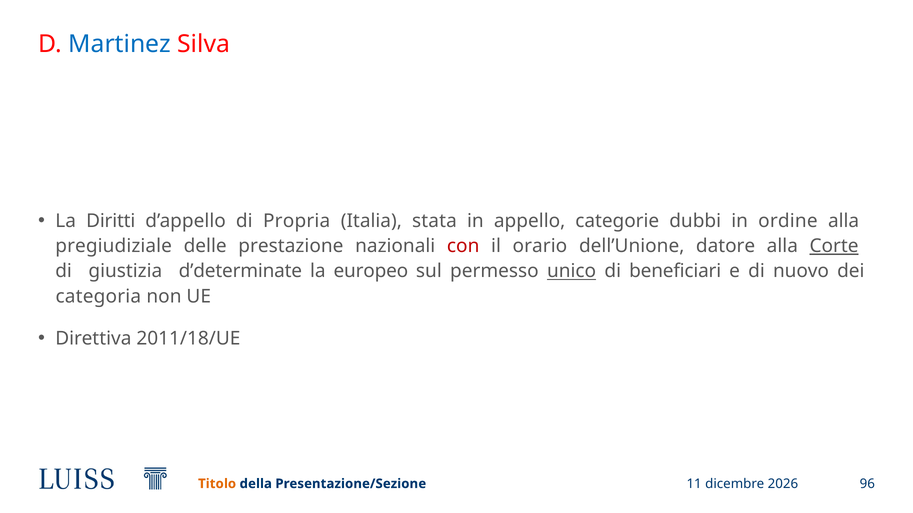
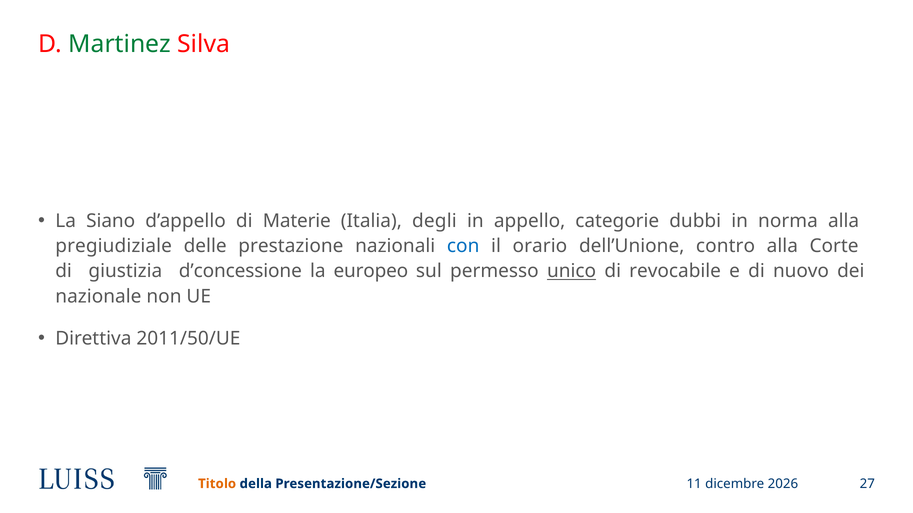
Martinez colour: blue -> green (120, 44)
Diritti: Diritti -> Siano (111, 221)
Propria: Propria -> Materie (297, 221)
stata: stata -> degli (434, 221)
ordine: ordine -> norma (788, 221)
con colour: red -> blue (463, 246)
datore: datore -> contro (726, 246)
Corte underline: present -> none (834, 246)
d’determinate: d’determinate -> d’concessione (240, 271)
beneficiari: beneficiari -> revocabile (675, 271)
categoria: categoria -> nazionale (98, 297)
2011/18/UE: 2011/18/UE -> 2011/50/UE (188, 339)
96: 96 -> 27 (867, 484)
